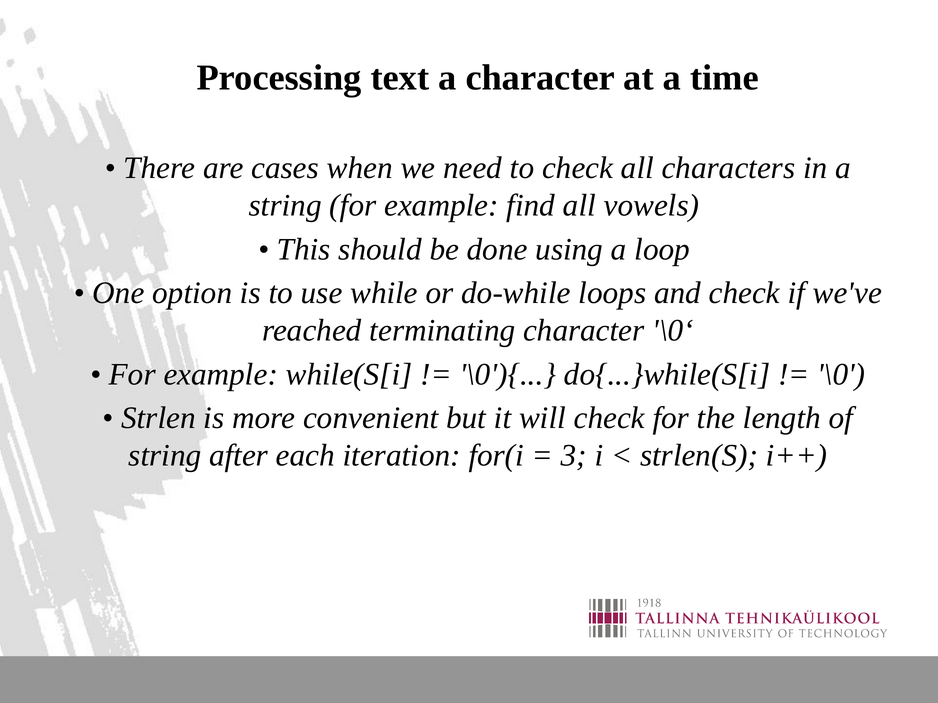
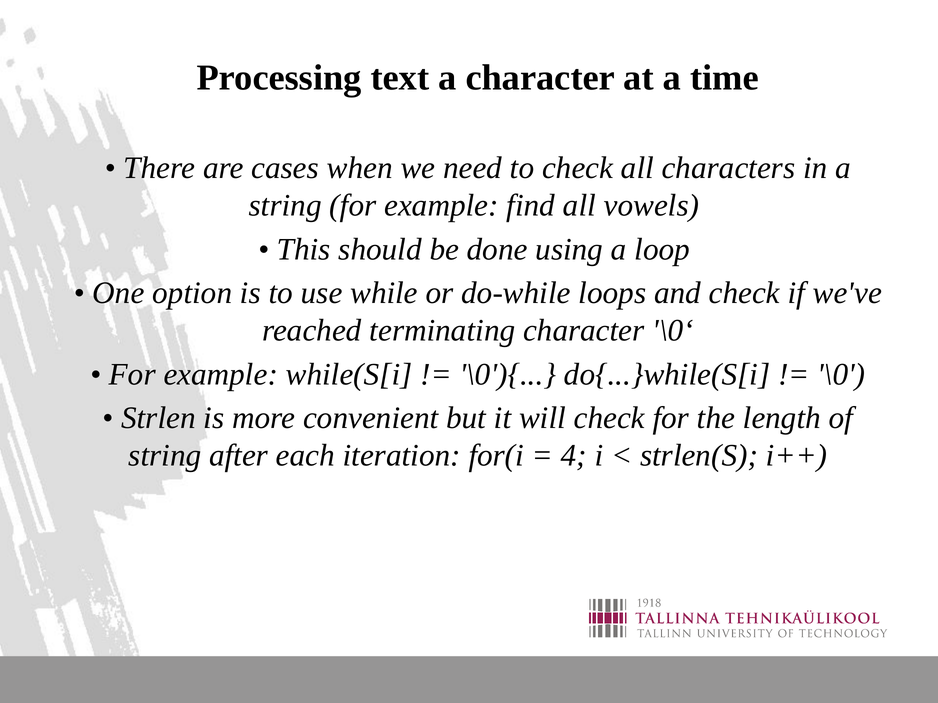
3: 3 -> 4 (574, 456)
